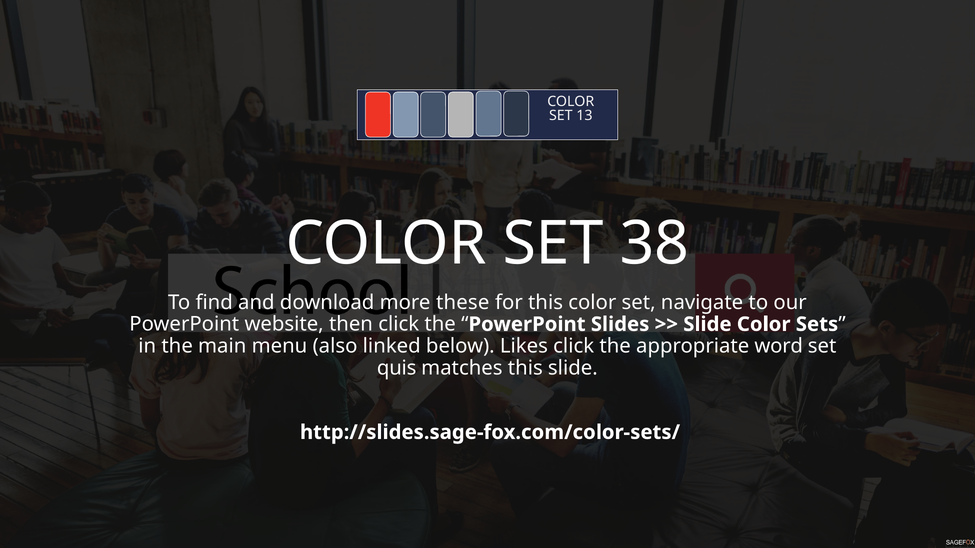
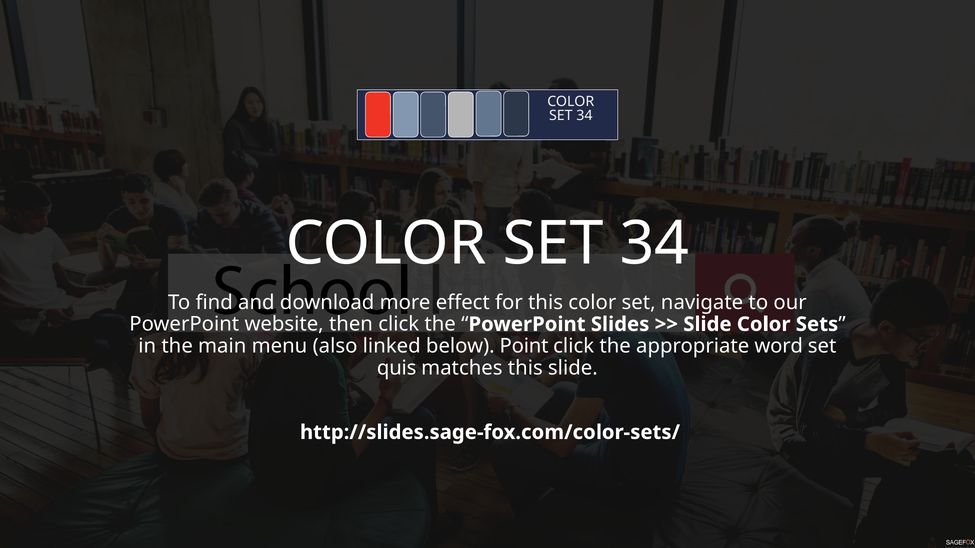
13: 13 -> 34 (584, 116)
38: 38 -> 34 (654, 244)
these: these -> effect (463, 303)
Likes: Likes -> Point (524, 346)
